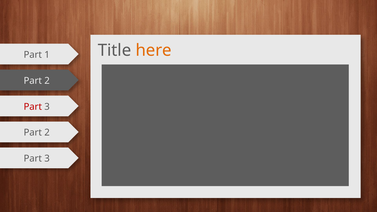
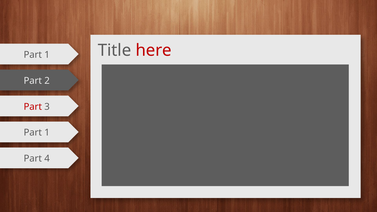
here colour: orange -> red (154, 50)
2: 2 -> 1 (47, 133)
3: 3 -> 4 (47, 159)
